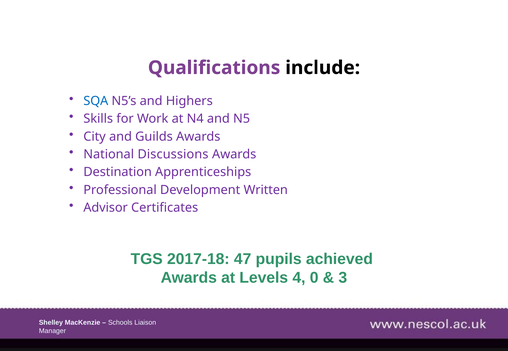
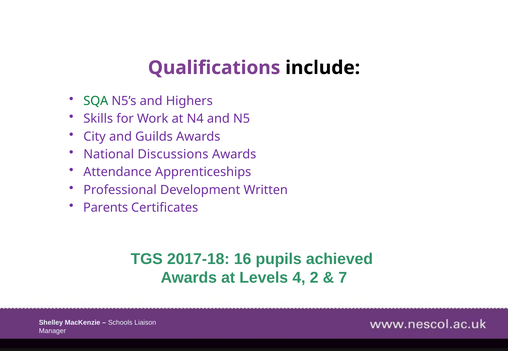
SQA colour: blue -> green (96, 101)
Destination: Destination -> Attendance (118, 172)
Advisor: Advisor -> Parents (106, 208)
47: 47 -> 16 (243, 260)
0: 0 -> 2 (314, 278)
3: 3 -> 7 (343, 278)
